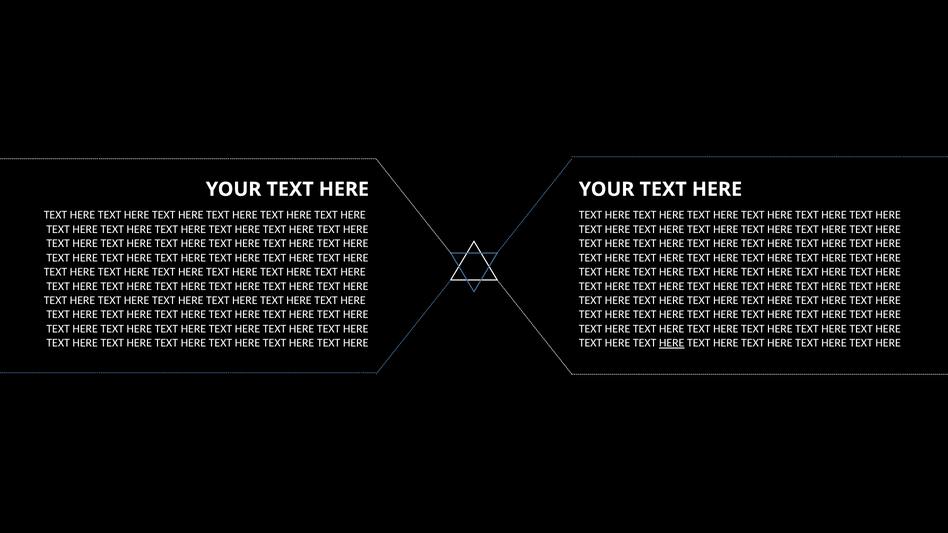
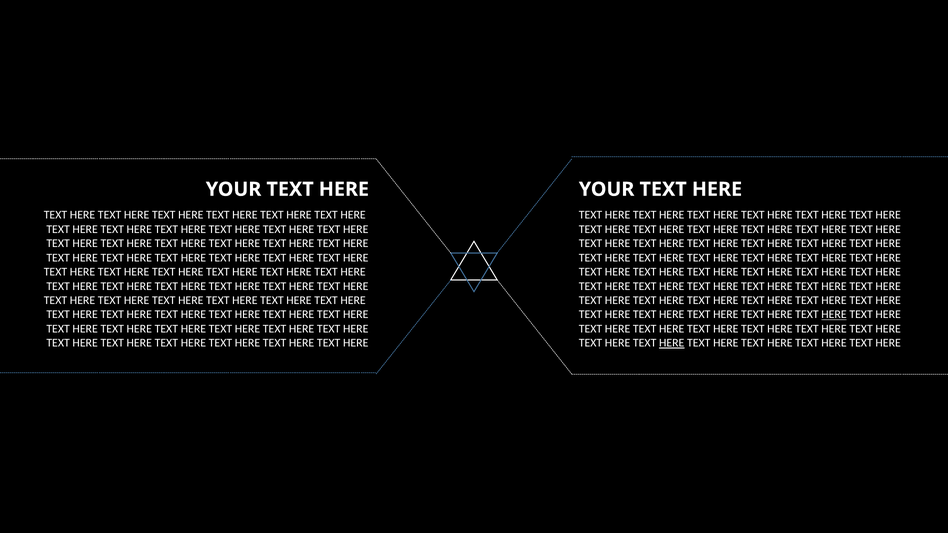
HERE underline: none -> present (834, 315)
